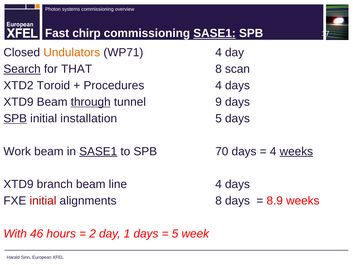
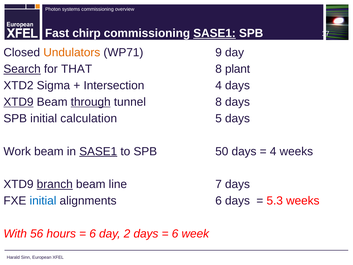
WP71 4: 4 -> 9 (219, 52)
scan: scan -> plant (238, 69)
Toroid: Toroid -> Sigma (53, 85)
Procedures: Procedures -> Intersection (114, 85)
XTD9 underline: none -> present (18, 102)
tunnel 9: 9 -> 8 (219, 102)
SPB underline: present -> none (15, 118)
installation: installation -> calculation (89, 118)
70: 70 -> 50 (222, 151)
weeks underline: present -> none (296, 151)
branch underline: none -> present (55, 184)
line 4: 4 -> 7 (219, 184)
initial colour: red -> blue (43, 201)
alignments 8: 8 -> 6 (219, 201)
8.9: 8.9 -> 5.3 (275, 201)
46: 46 -> 56 (37, 234)
2: 2 -> 6 (93, 234)
1: 1 -> 2 (127, 234)
5: 5 -> 6 (175, 234)
